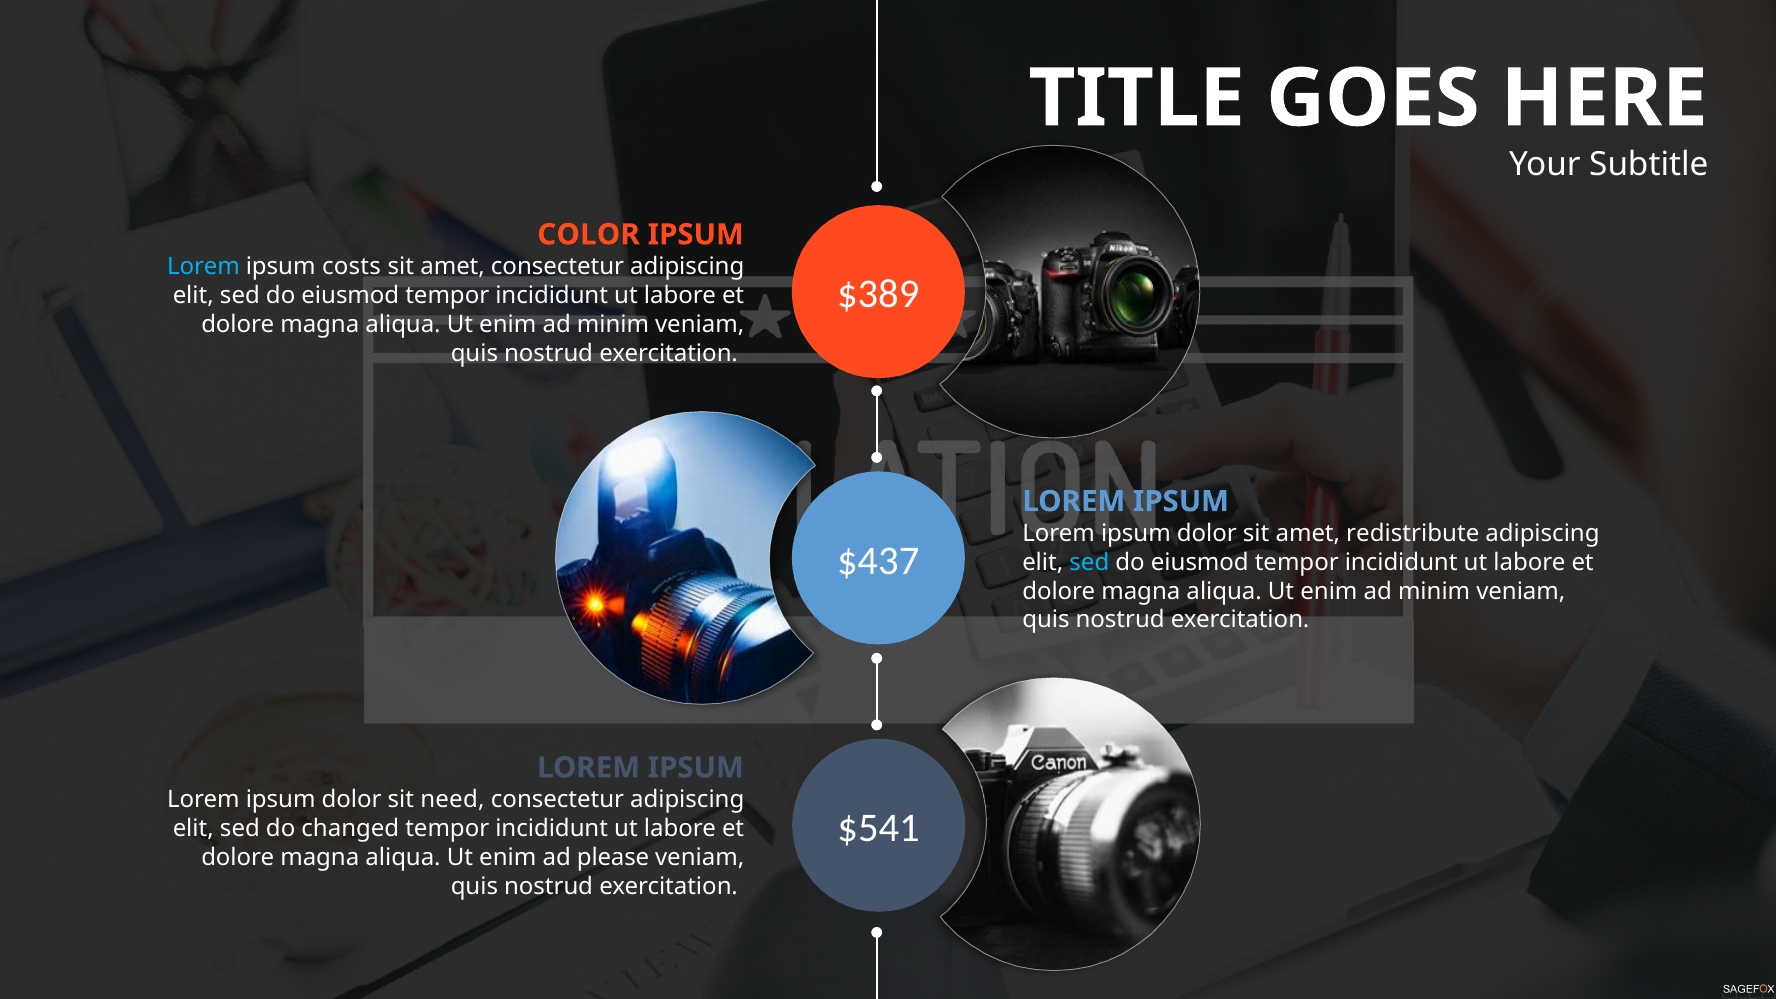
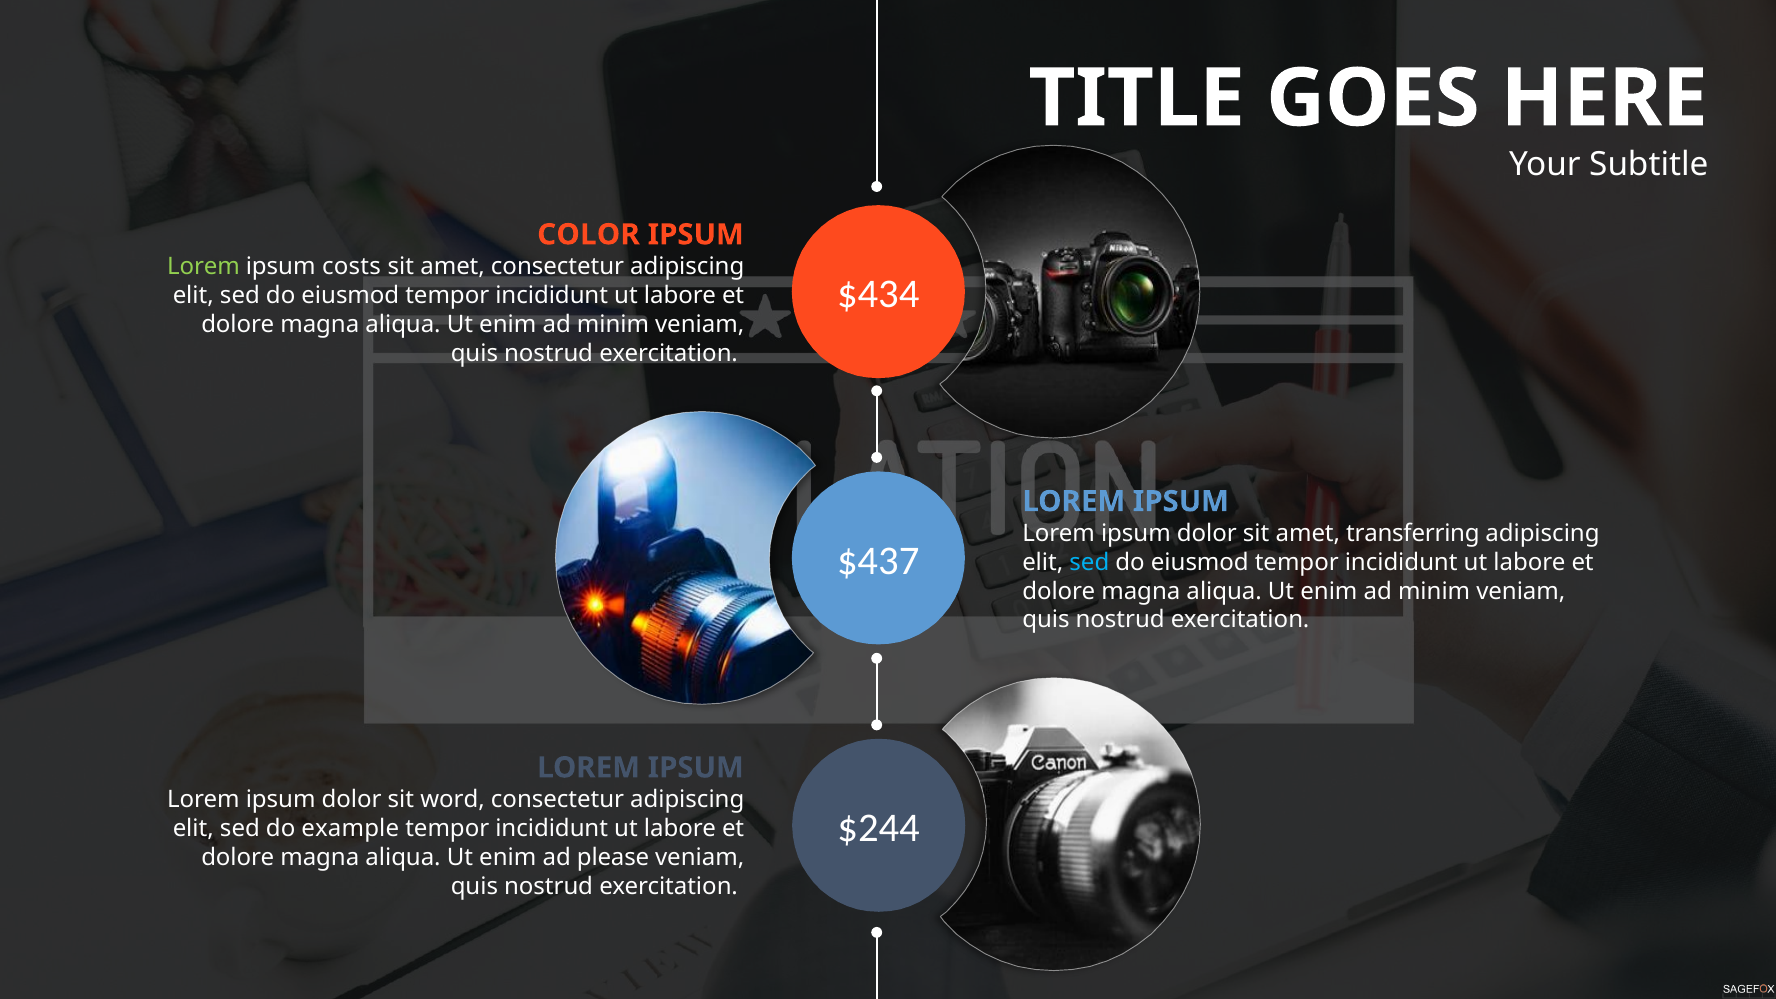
Lorem colour: light blue -> light green (203, 266)
$389: $389 -> $434 (878, 295)
redistribute: redistribute -> transferring (1413, 533)
need: need -> word (453, 800)
$541: $541 -> $244 (879, 828)
changed: changed -> example (350, 828)
